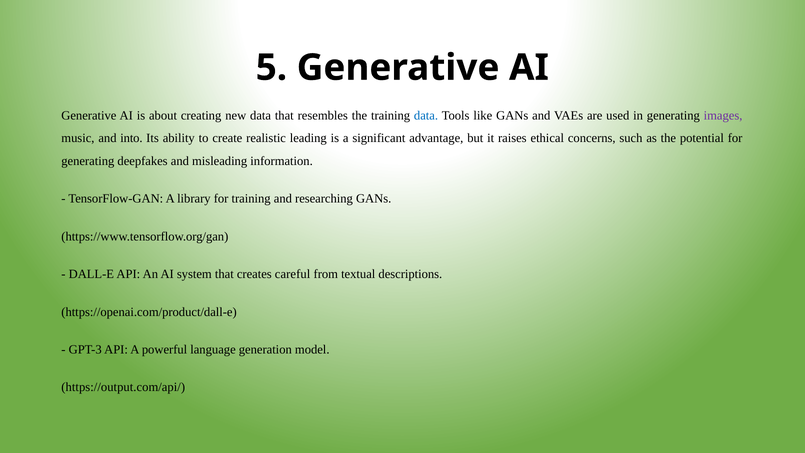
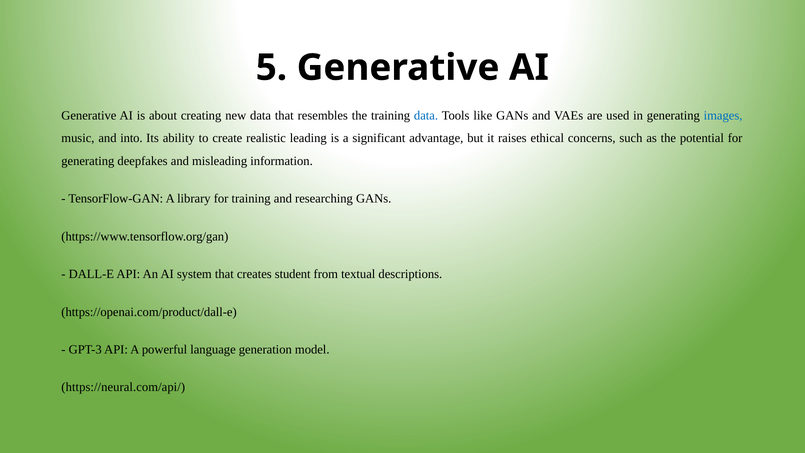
images colour: purple -> blue (723, 116)
careful: careful -> student (293, 274)
https://output.com/api/: https://output.com/api/ -> https://neural.com/api/ (123, 387)
